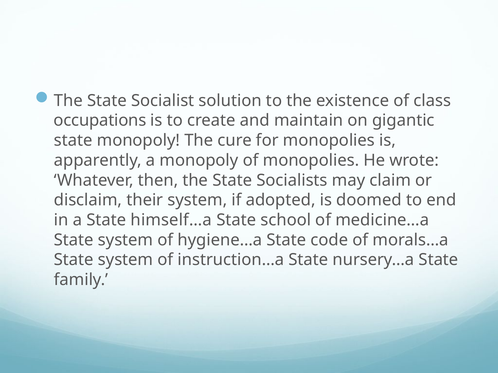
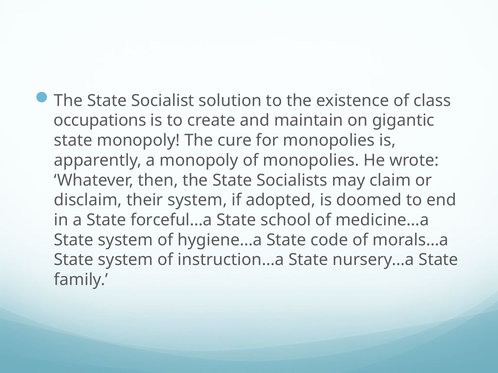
himself…a: himself…a -> forceful…a (171, 220)
